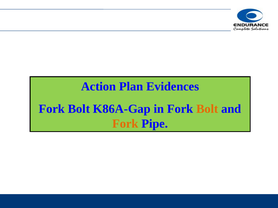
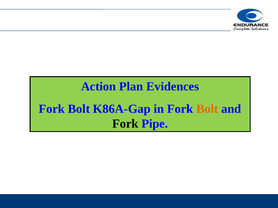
Fork colour: orange -> black (125, 124)
